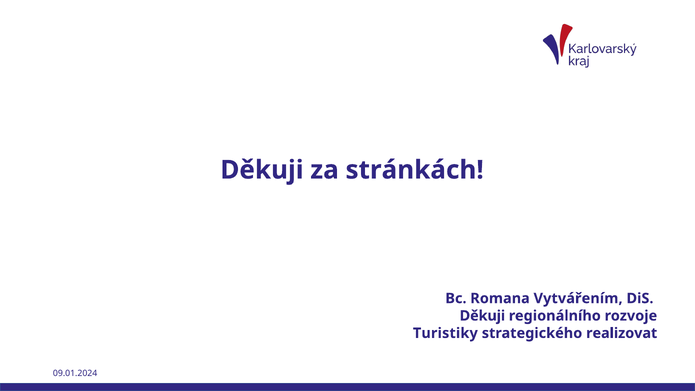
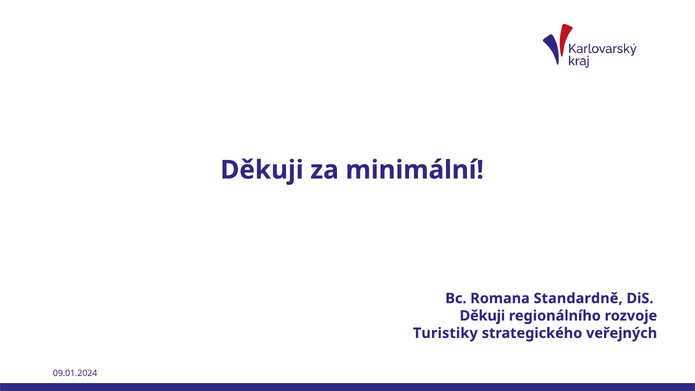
stránkách: stránkách -> minimální (415, 170)
Vytvářením: Vytvářením -> Standardně (578, 298)
realizovat: realizovat -> veřejných (622, 333)
